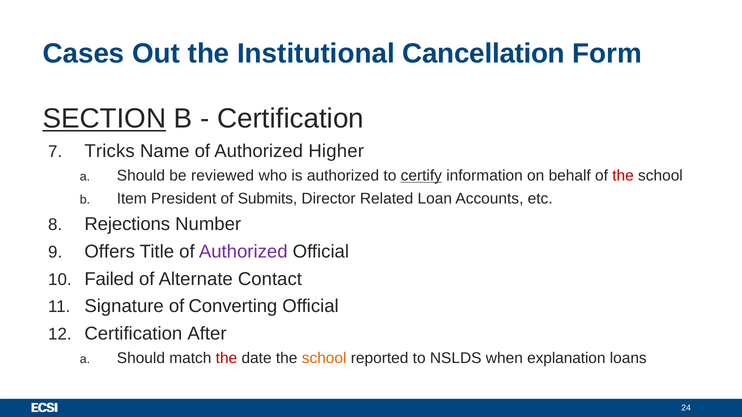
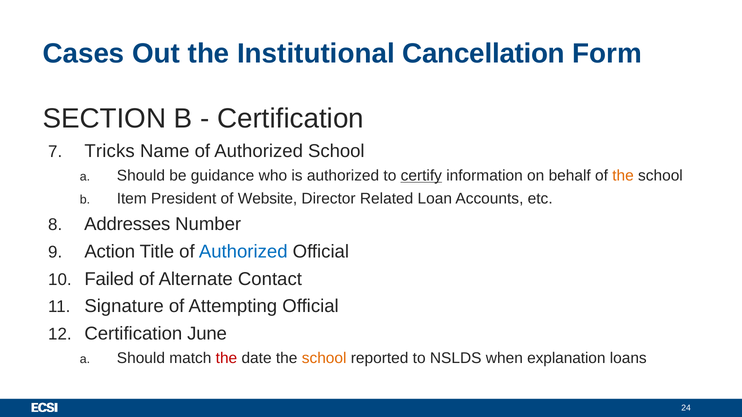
SECTION underline: present -> none (104, 119)
Authorized Higher: Higher -> School (336, 151)
reviewed: reviewed -> guidance (223, 176)
the colour: red -> orange (623, 176)
Submits: Submits -> Website (267, 199)
Rejections: Rejections -> Addresses (127, 225)
Offers: Offers -> Action (110, 252)
Authorized colour: purple -> blue (243, 252)
Converting: Converting -> Attempting (233, 307)
After: After -> June (207, 334)
